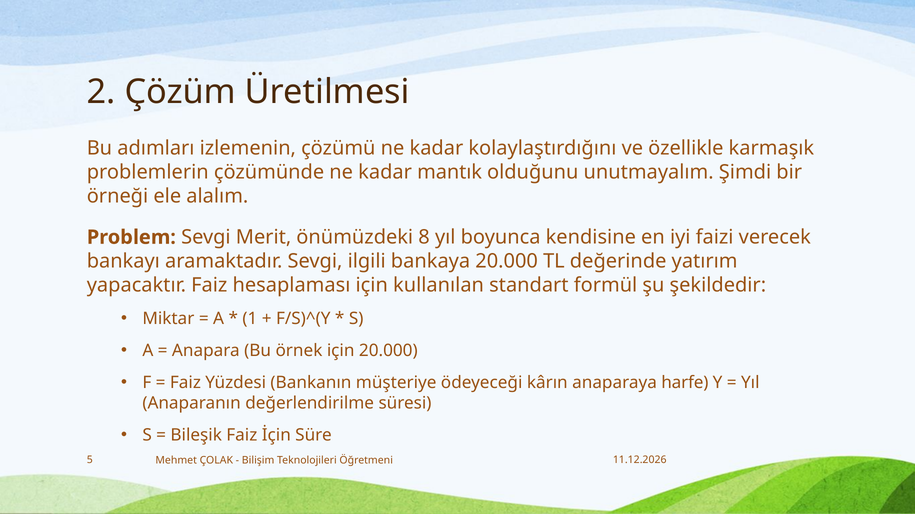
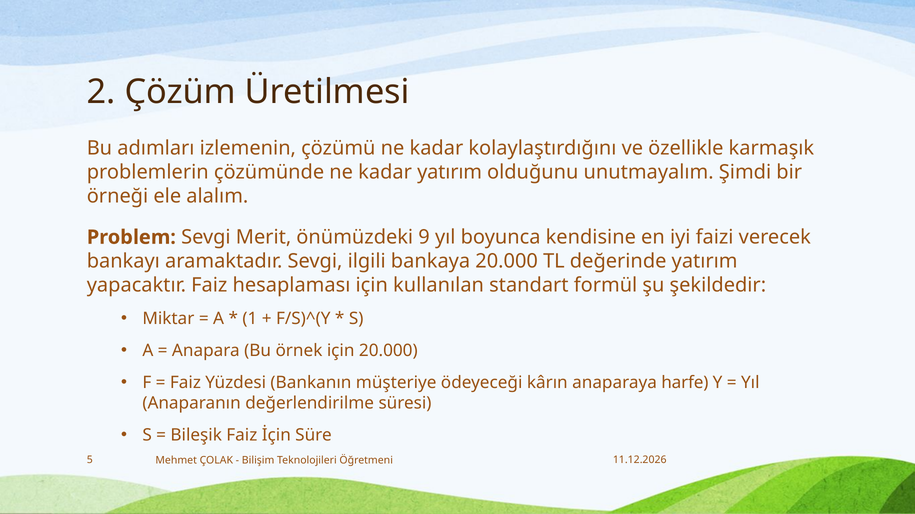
kadar mantık: mantık -> yatırım (450, 172)
8: 8 -> 9 (424, 238)
